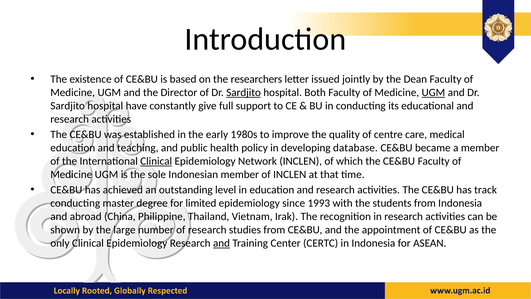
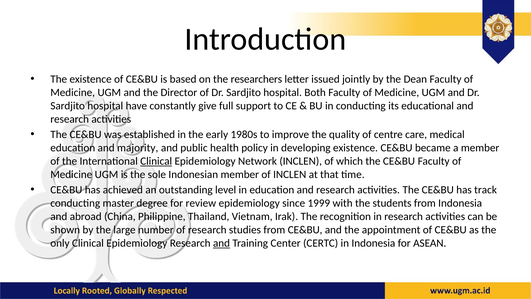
Sardjito underline: present -> none (244, 92)
UGM underline: present -> none (433, 92)
teaching: teaching -> majority (138, 148)
developing database: database -> existence (355, 148)
limited: limited -> review (201, 203)
1993: 1993 -> 1999 (319, 203)
